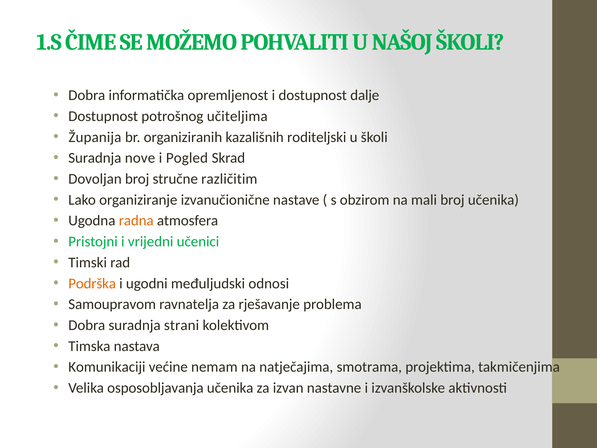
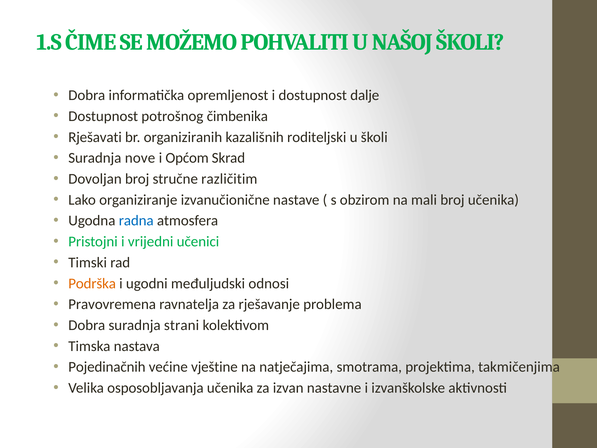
učiteljima: učiteljima -> čimbenika (237, 116)
Županija: Županija -> Rješavati (95, 137)
Pogled: Pogled -> Općom (187, 158)
radna colour: orange -> blue (136, 221)
Samoupravom: Samoupravom -> Pravovremena (112, 304)
Komunikaciji: Komunikaciji -> Pojedinačnih (107, 367)
nemam: nemam -> vještine (214, 367)
